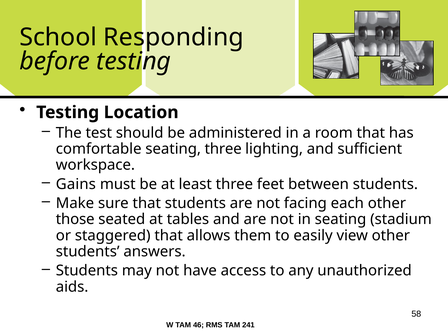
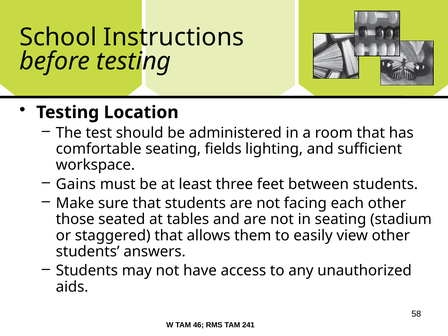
Responding: Responding -> Instructions (174, 37)
seating three: three -> fields (223, 149)
